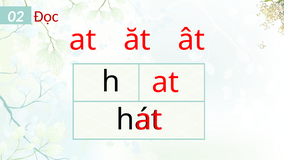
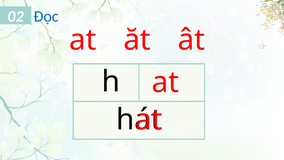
Đọc colour: red -> blue (46, 16)
